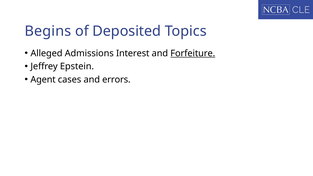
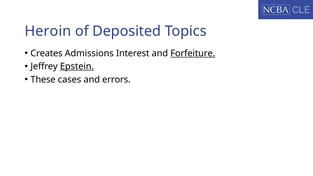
Begins: Begins -> Heroin (48, 31)
Alleged: Alleged -> Creates (47, 53)
Epstein underline: none -> present (77, 66)
Agent: Agent -> These (43, 80)
